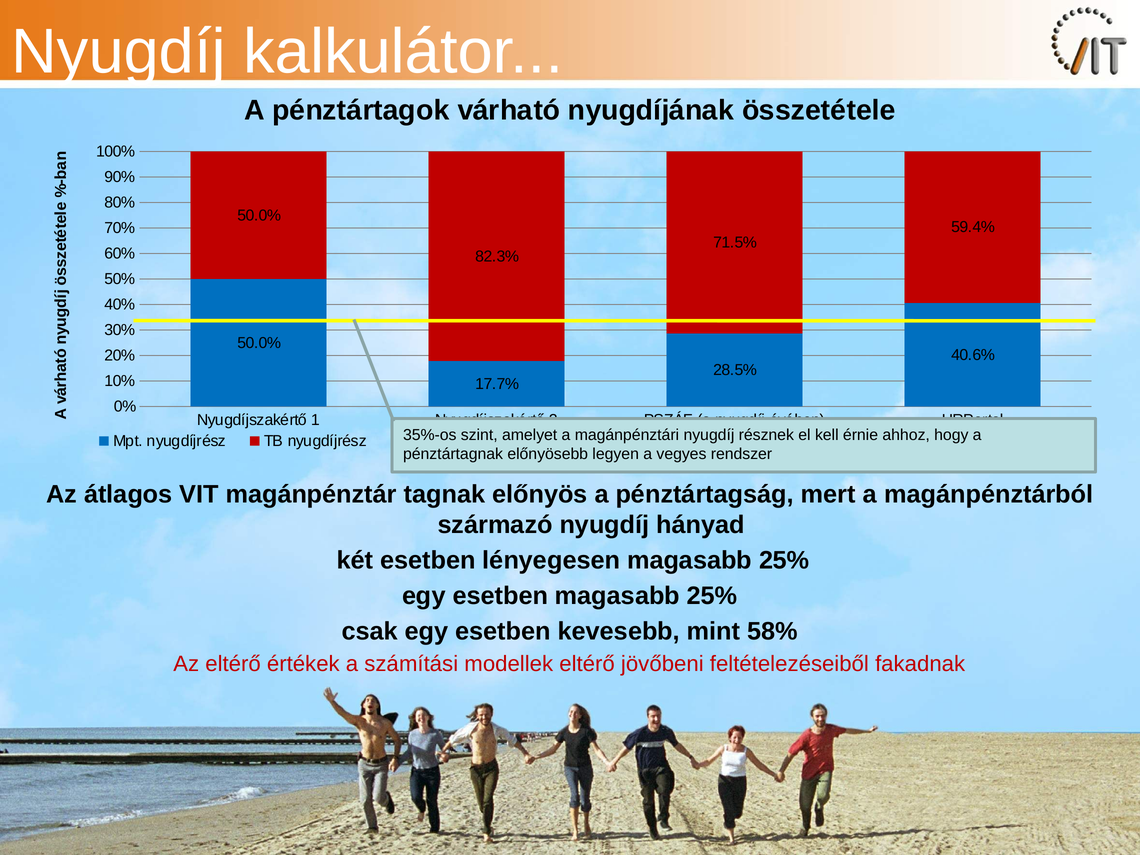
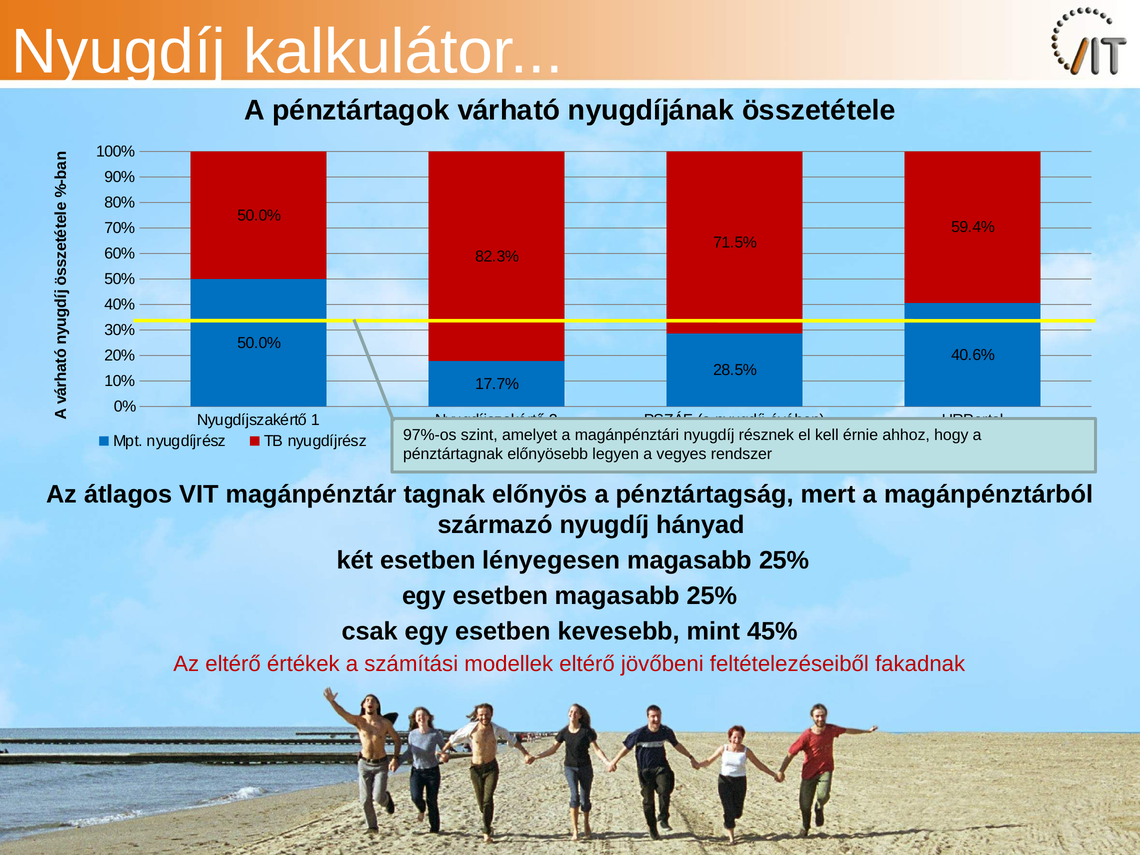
35%-os: 35%-os -> 97%-os (430, 435)
58%: 58% -> 45% (773, 631)
